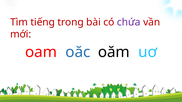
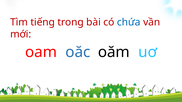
chứa colour: purple -> blue (129, 22)
